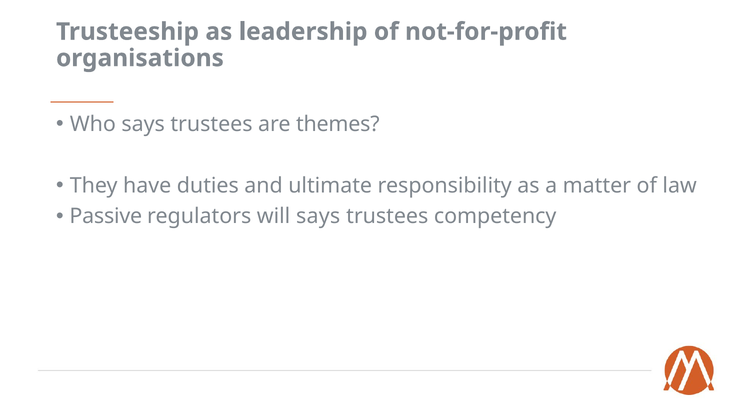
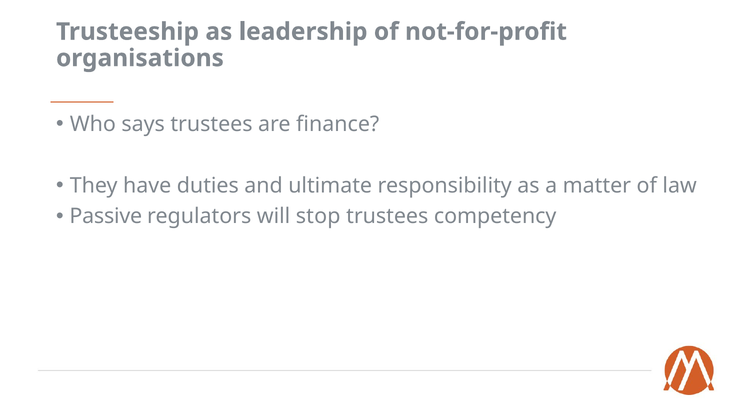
themes: themes -> finance (338, 124)
will says: says -> stop (318, 217)
